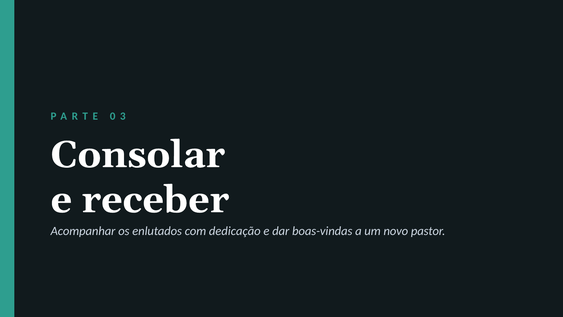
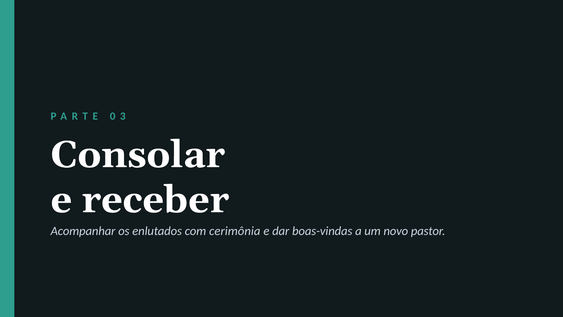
dedicação: dedicação -> cerimônia (235, 231)
